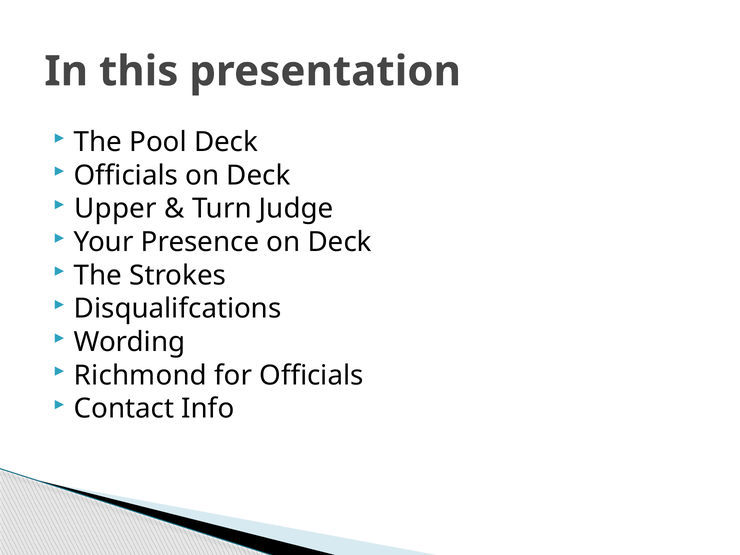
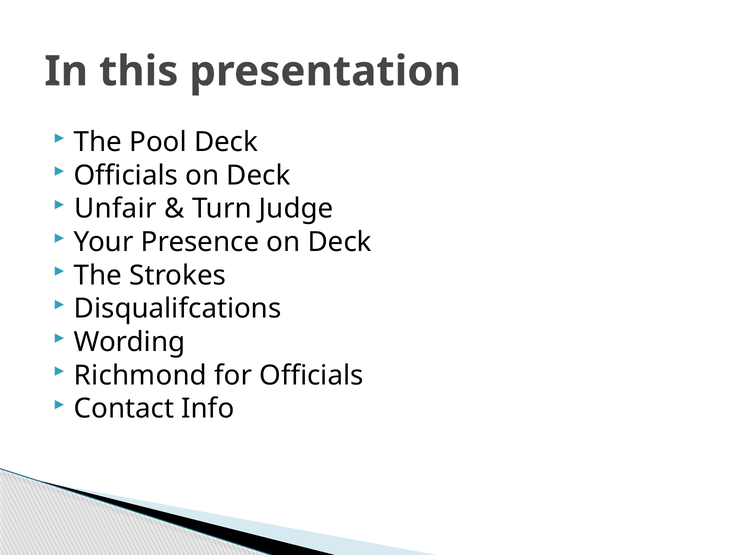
Upper: Upper -> Unfair (115, 209)
